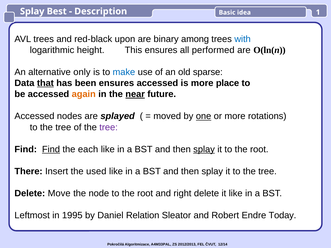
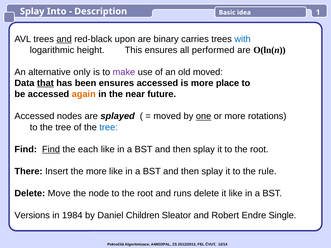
Best: Best -> Into (57, 11)
and underline: none -> present (64, 39)
among: among -> carries (195, 39)
make colour: blue -> purple (124, 72)
old sparse: sparse -> moved (208, 72)
near underline: present -> none (135, 94)
tree colour: purple -> blue (109, 127)
splay underline: present -> none (204, 149)
the used: used -> more (96, 172)
it to the tree: tree -> rule (267, 172)
right: right -> runs (182, 194)
Leftmost: Leftmost -> Versions (32, 216)
1995: 1995 -> 1984 (72, 216)
Relation: Relation -> Children (143, 216)
Today: Today -> Single (282, 216)
